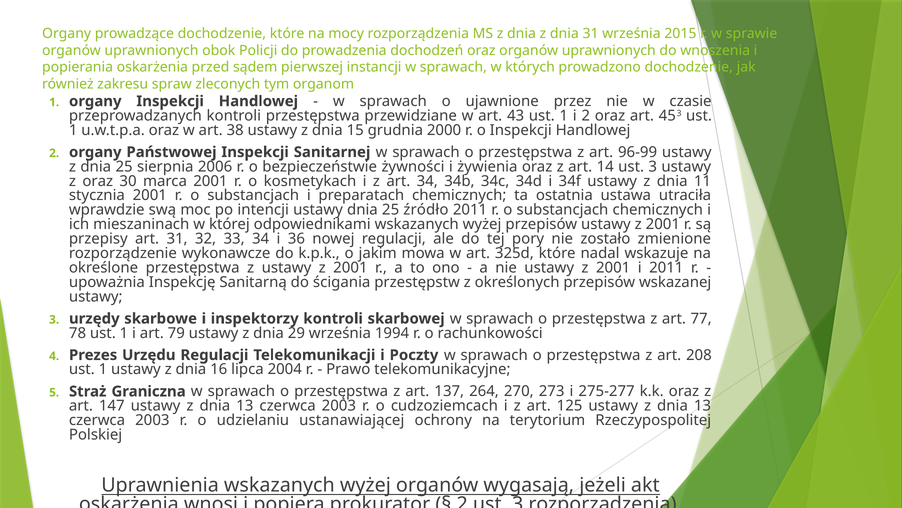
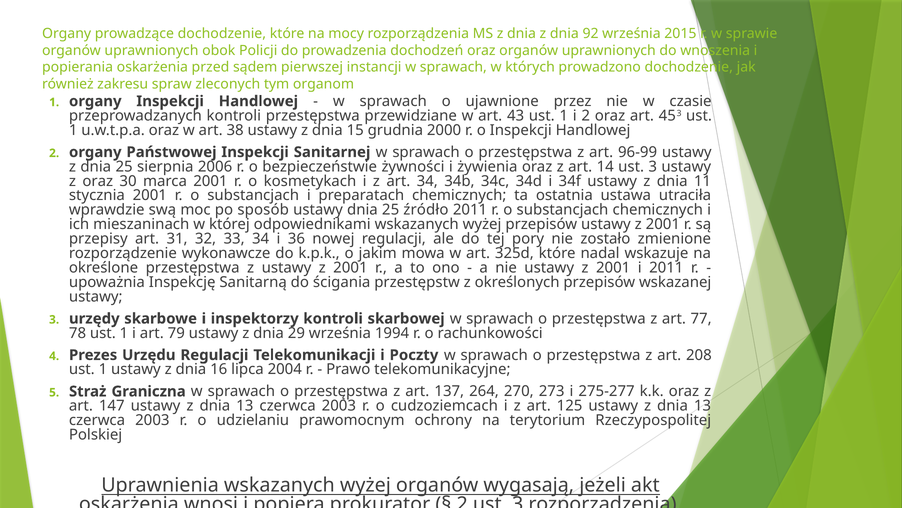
dnia 31: 31 -> 92 (591, 33)
intencji: intencji -> sposób (263, 210)
ustanawiającej: ustanawiającej -> prawomocnym (352, 420)
